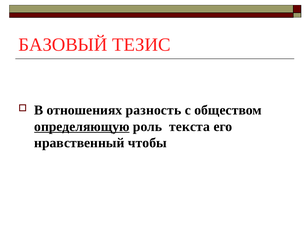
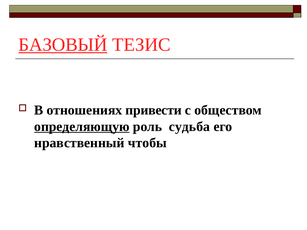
БАЗОВЫЙ underline: none -> present (63, 45)
разность: разность -> привести (154, 110)
текста: текста -> судьба (189, 127)
